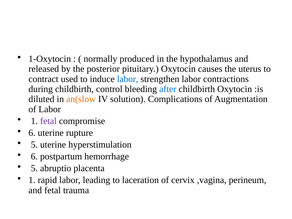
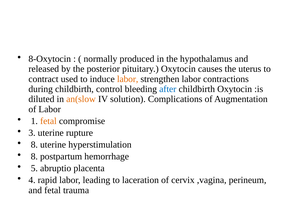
1-Oxytocin: 1-Oxytocin -> 8-Oxytocin (50, 59)
labor colour: blue -> orange (128, 79)
fetal colour: purple -> orange (48, 121)
6: 6 -> 3 (32, 133)
5: 5 -> 8 (34, 145)
6: 6 -> 8 (34, 156)
1: 1 -> 4 (32, 180)
